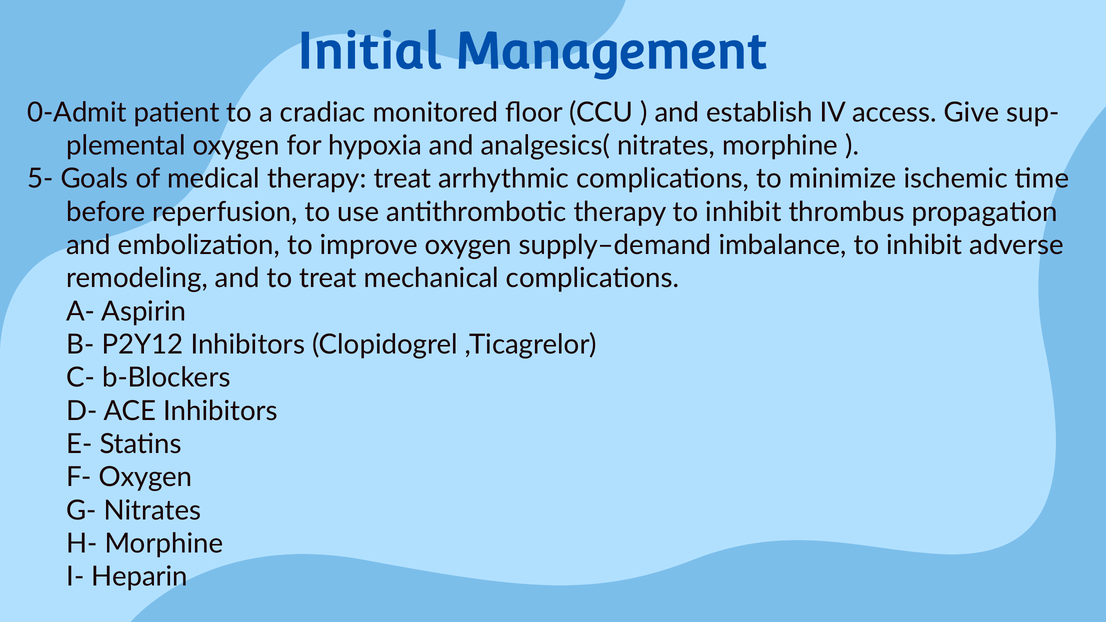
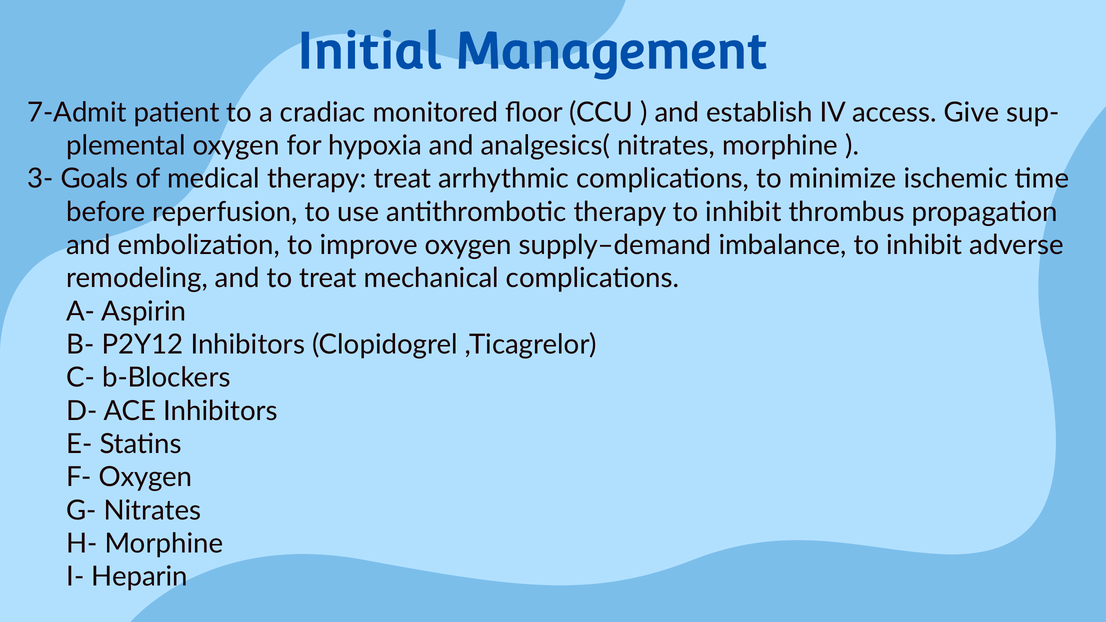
0-Admit: 0-Admit -> 7-Admit (77, 112)
5-: 5- -> 3- (40, 179)
